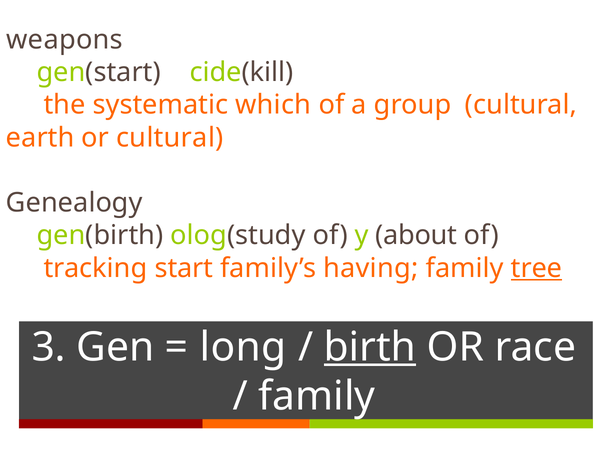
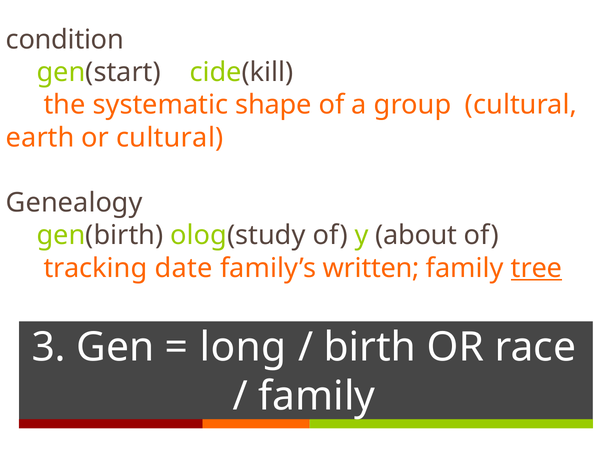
weapons: weapons -> condition (65, 40)
which: which -> shape (274, 105)
start: start -> date (184, 268)
having: having -> written (371, 268)
birth underline: present -> none (370, 347)
